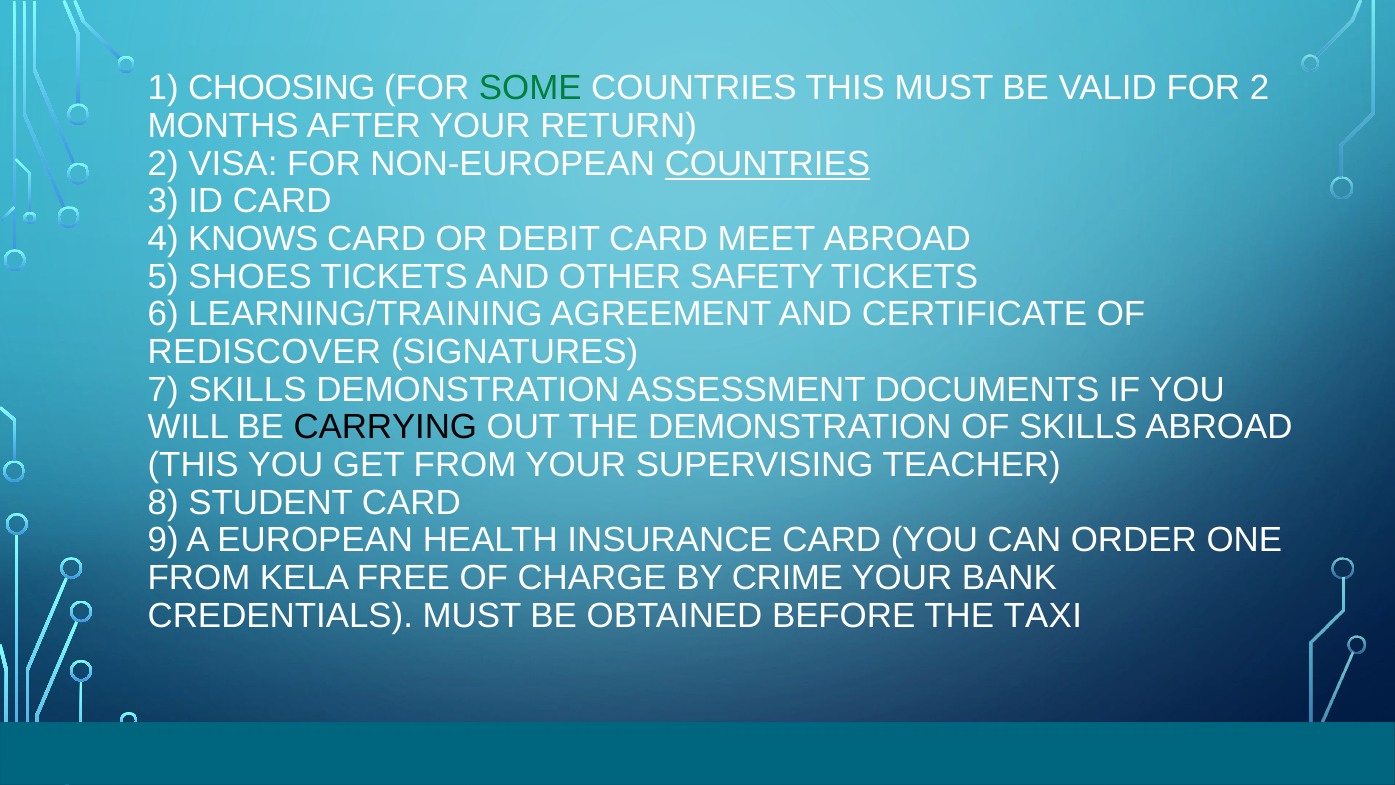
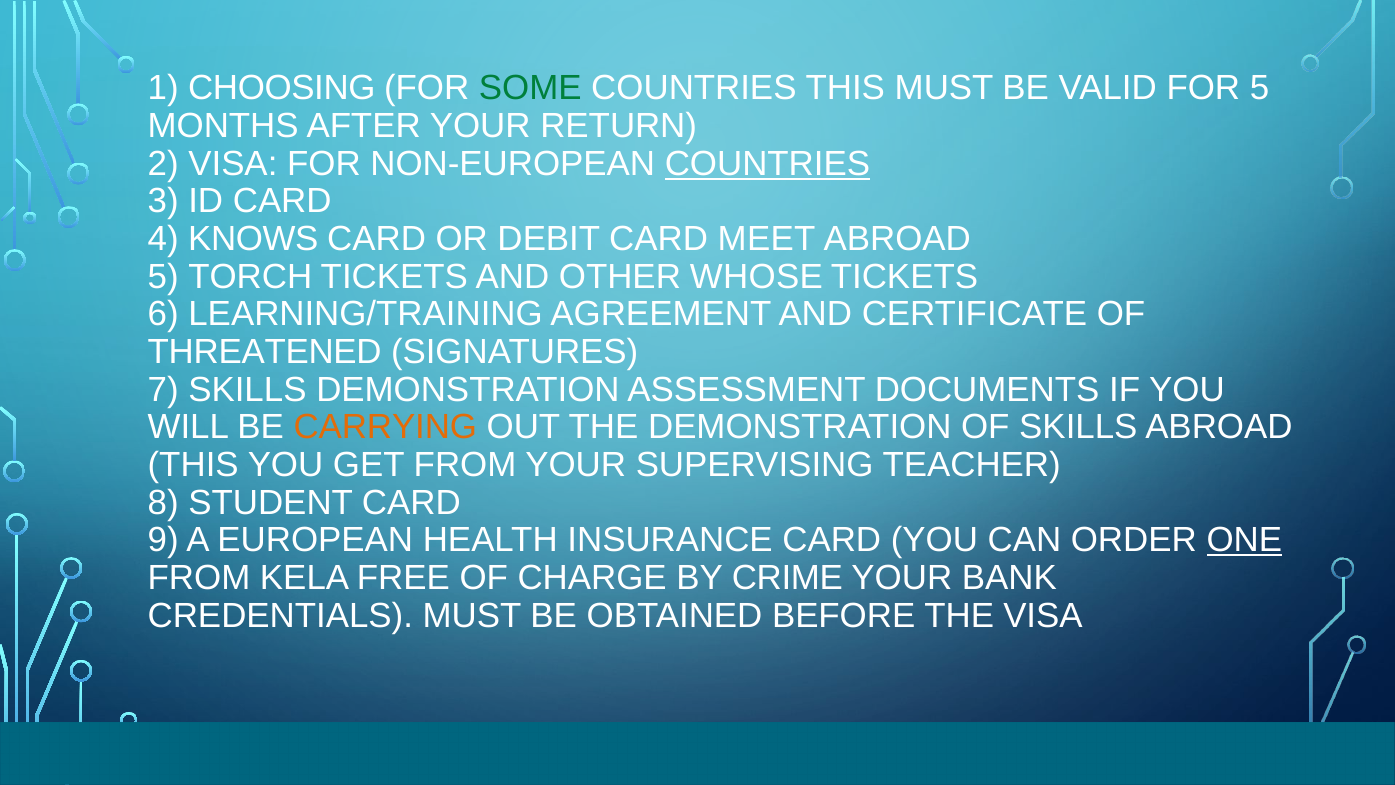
FOR 2: 2 -> 5 (1260, 88)
SHOES: SHOES -> TORCH (250, 276)
SAFETY: SAFETY -> WHOSE (756, 276)
REDISCOVER: REDISCOVER -> THREATENED (265, 352)
CARRYING colour: black -> orange (385, 427)
ONE underline: none -> present (1244, 540)
THE TAXI: TAXI -> VISA (1043, 615)
